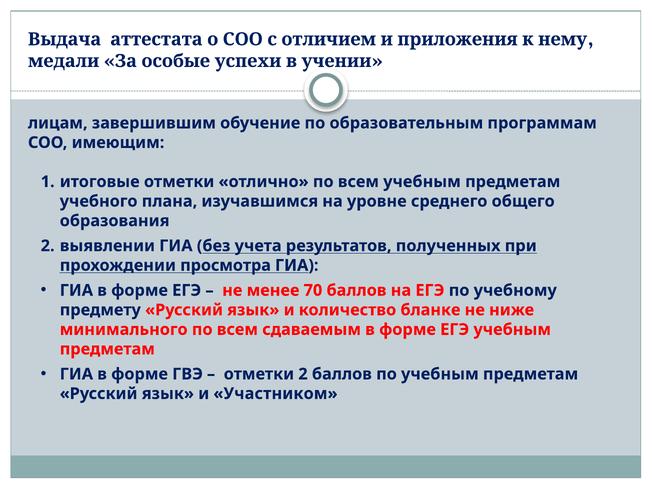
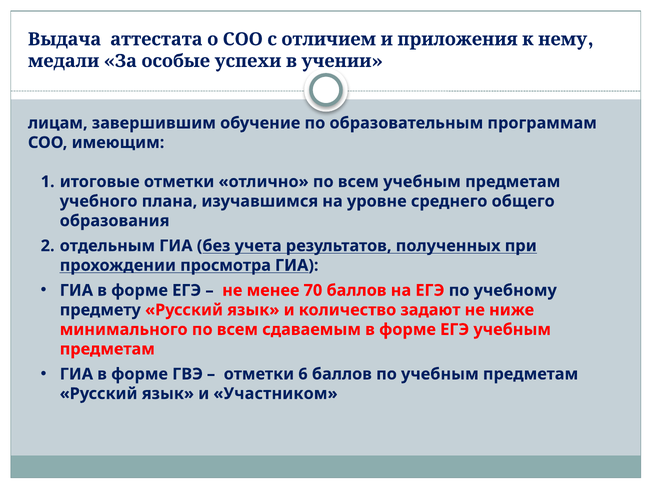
выявлении: выявлении -> отдельным (107, 246)
бланке: бланке -> задают (430, 310)
отметки 2: 2 -> 6 (303, 374)
